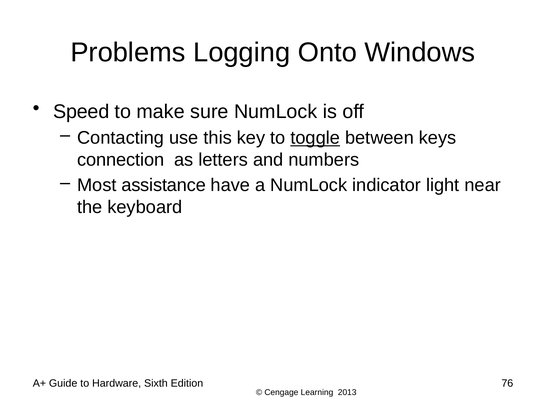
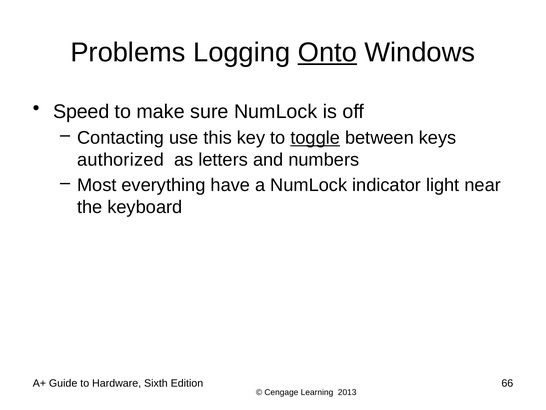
Onto underline: none -> present (327, 52)
connection: connection -> authorized (120, 160)
assistance: assistance -> everything (164, 185)
76: 76 -> 66 (507, 383)
